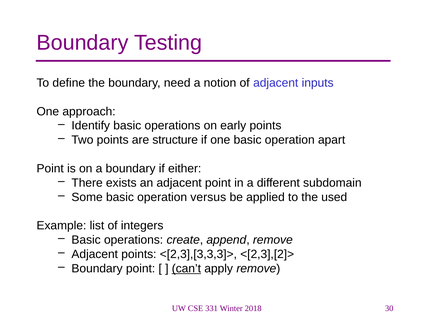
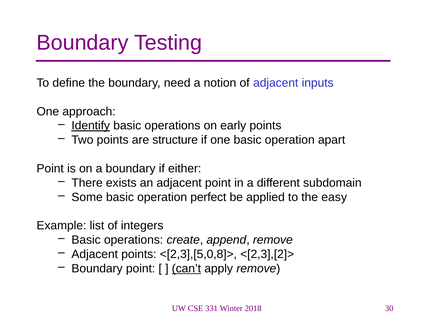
Identify underline: none -> present (91, 126)
versus: versus -> perfect (208, 197)
used: used -> easy (334, 197)
<[2,3],[3,3,3]>: <[2,3],[3,3,3]> -> <[2,3],[5,0,8]> (198, 255)
